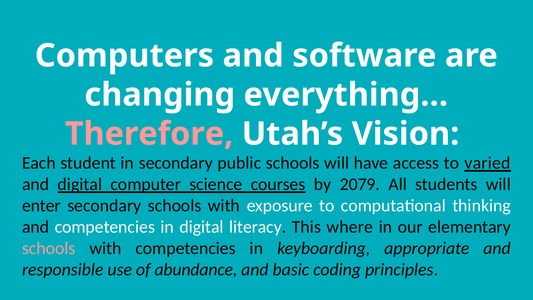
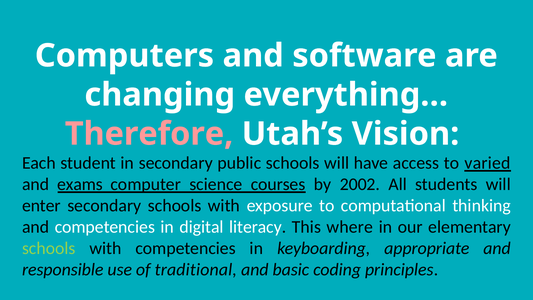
and digital: digital -> exams (80, 184)
2079: 2079 -> 2002 (360, 184)
schools colour: pink -> light green (49, 248)
abundance: abundance -> traditional (196, 270)
